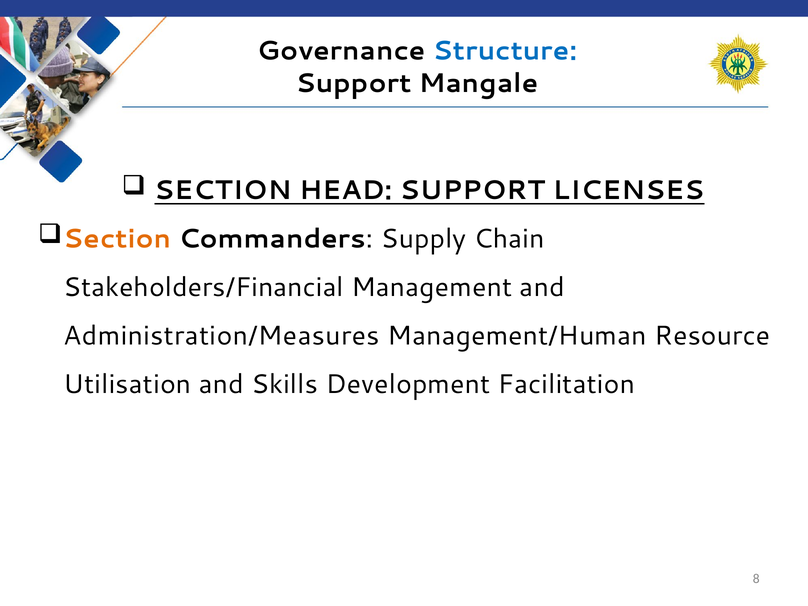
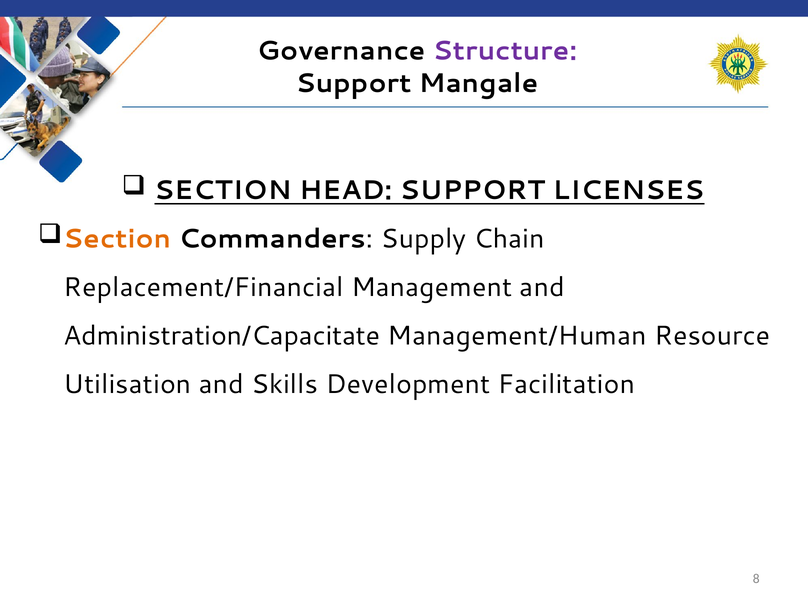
Structure colour: blue -> purple (505, 51)
Stakeholders/Financial: Stakeholders/Financial -> Replacement/Financial (204, 287)
Administration/Measures: Administration/Measures -> Administration/Capacitate (222, 336)
